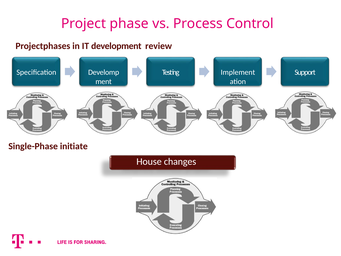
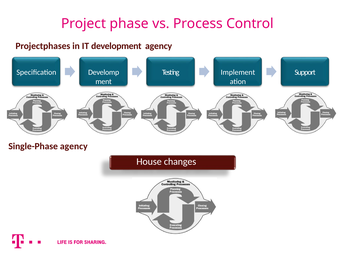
development review: review -> agency (159, 46)
Single-Phase initiate: initiate -> agency (74, 146)
